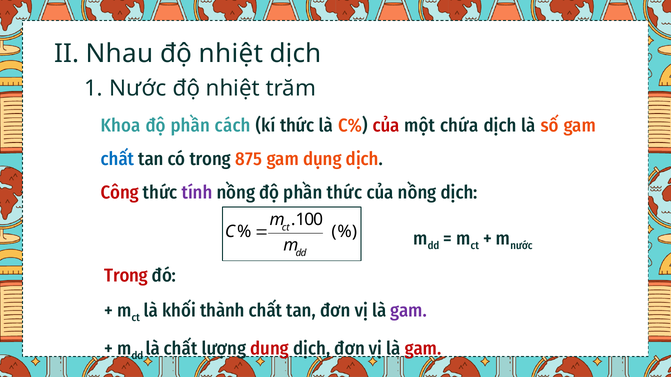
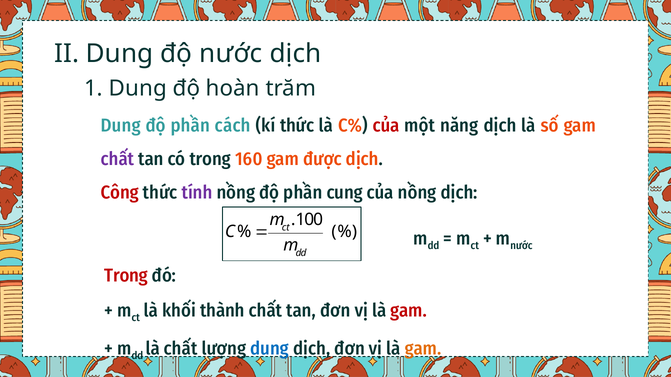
II Nhau: Nhau -> Dung (120, 54)
nhiệt: nhiệt -> nước (231, 54)
1 Nước: Nước -> Dung (138, 89)
nhiệt: nhiệt -> hoàn (233, 89)
Khoa: Khoa -> Dung (121, 126)
chứa: chứa -> năng (459, 126)
chất colour: blue -> purple (118, 159)
875: 875 -> 160 (249, 159)
dụng: dụng -> được (322, 159)
phần thức: thức -> cung (345, 193)
gam colour: purple -> red (409, 311)
dung colour: red -> blue (270, 349)
gam colour: red -> orange (423, 349)
